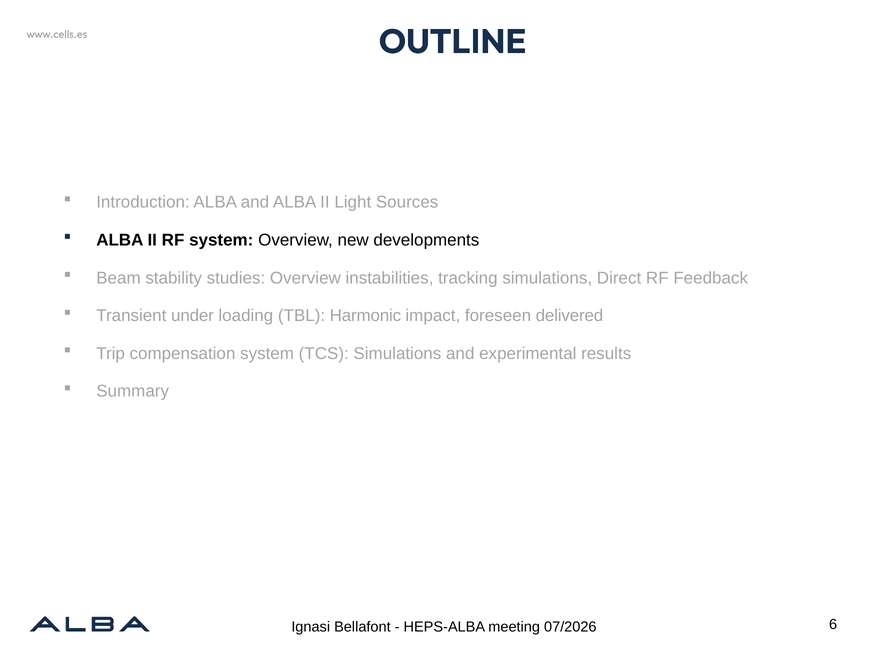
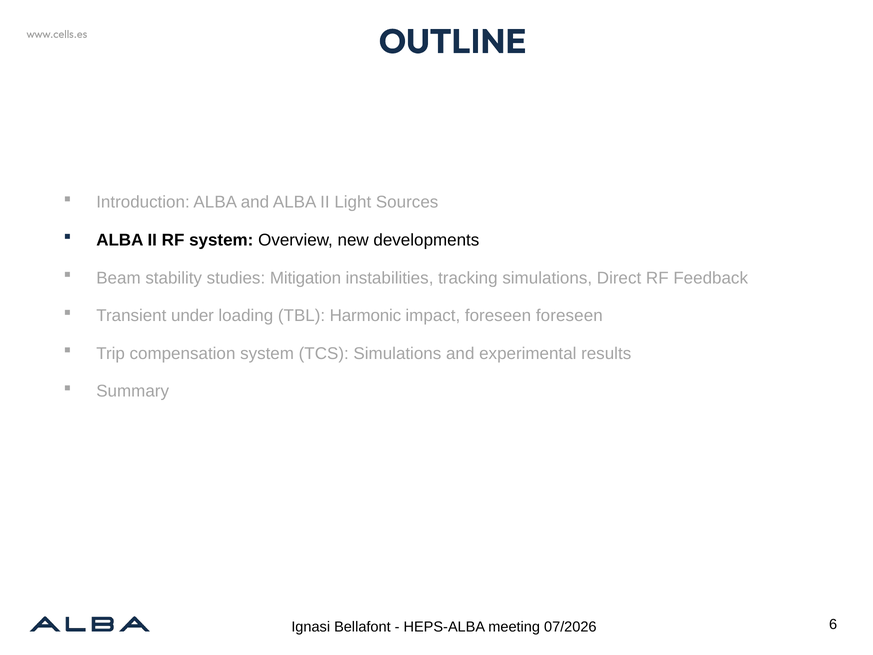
studies Overview: Overview -> Mitigation (306, 278)
foreseen delivered: delivered -> foreseen (569, 316)
